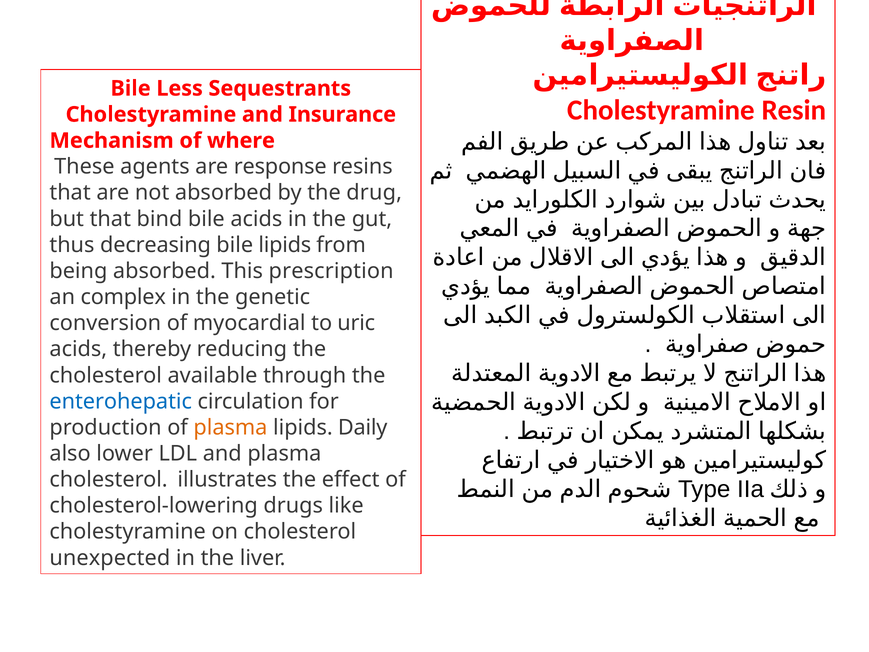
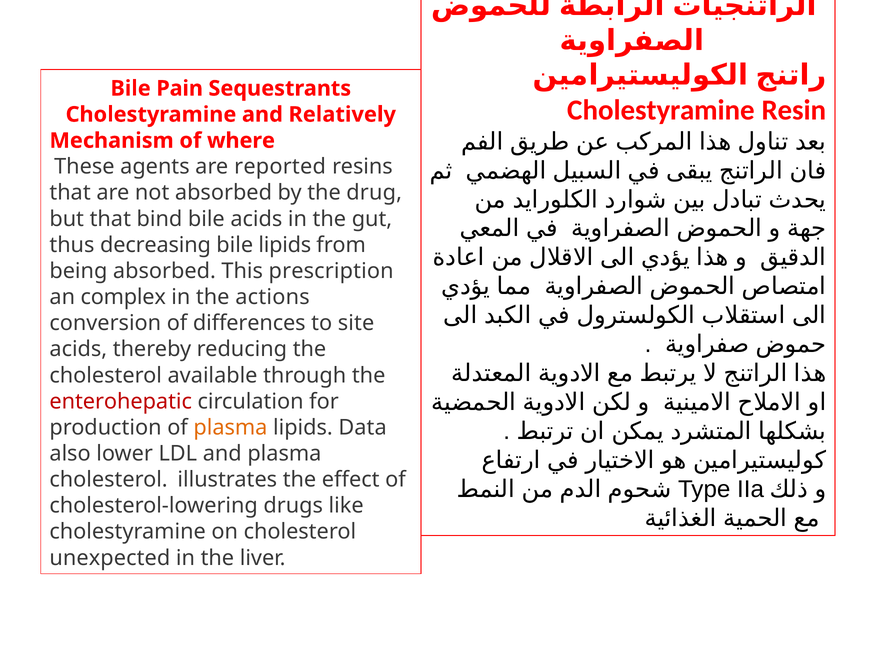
Less: Less -> Pain (180, 88)
Insurance: Insurance -> Relatively (342, 114)
response: response -> reported (280, 167)
genetic: genetic -> actions (273, 297)
myocardial: myocardial -> differences (249, 323)
uric: uric -> site (356, 323)
enterohepatic colour: blue -> red (121, 401)
Daily: Daily -> Data (363, 427)
